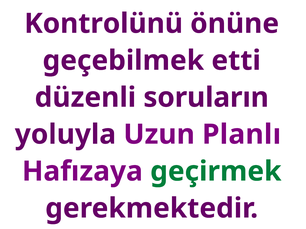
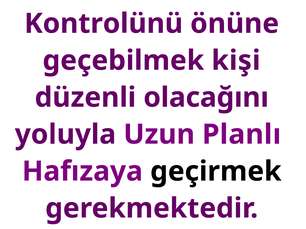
etti: etti -> kişi (236, 61)
soruların: soruların -> olacağını (206, 98)
geçirmek colour: green -> black (216, 172)
